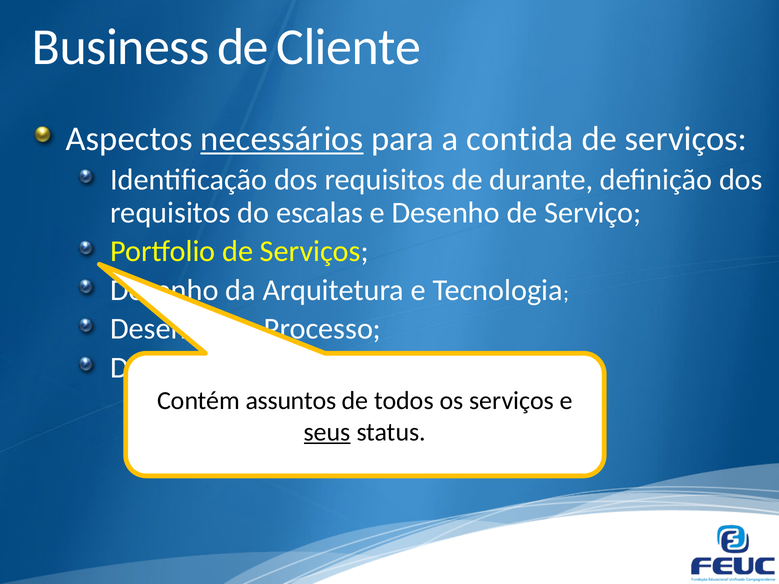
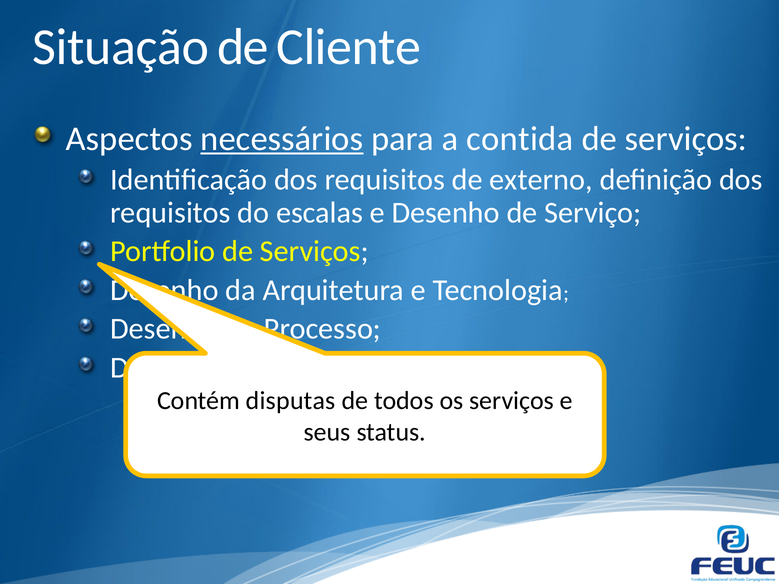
Business: Business -> Situação (121, 47)
durante: durante -> externo (541, 180)
assuntos: assuntos -> disputas (291, 401)
seus underline: present -> none (327, 432)
